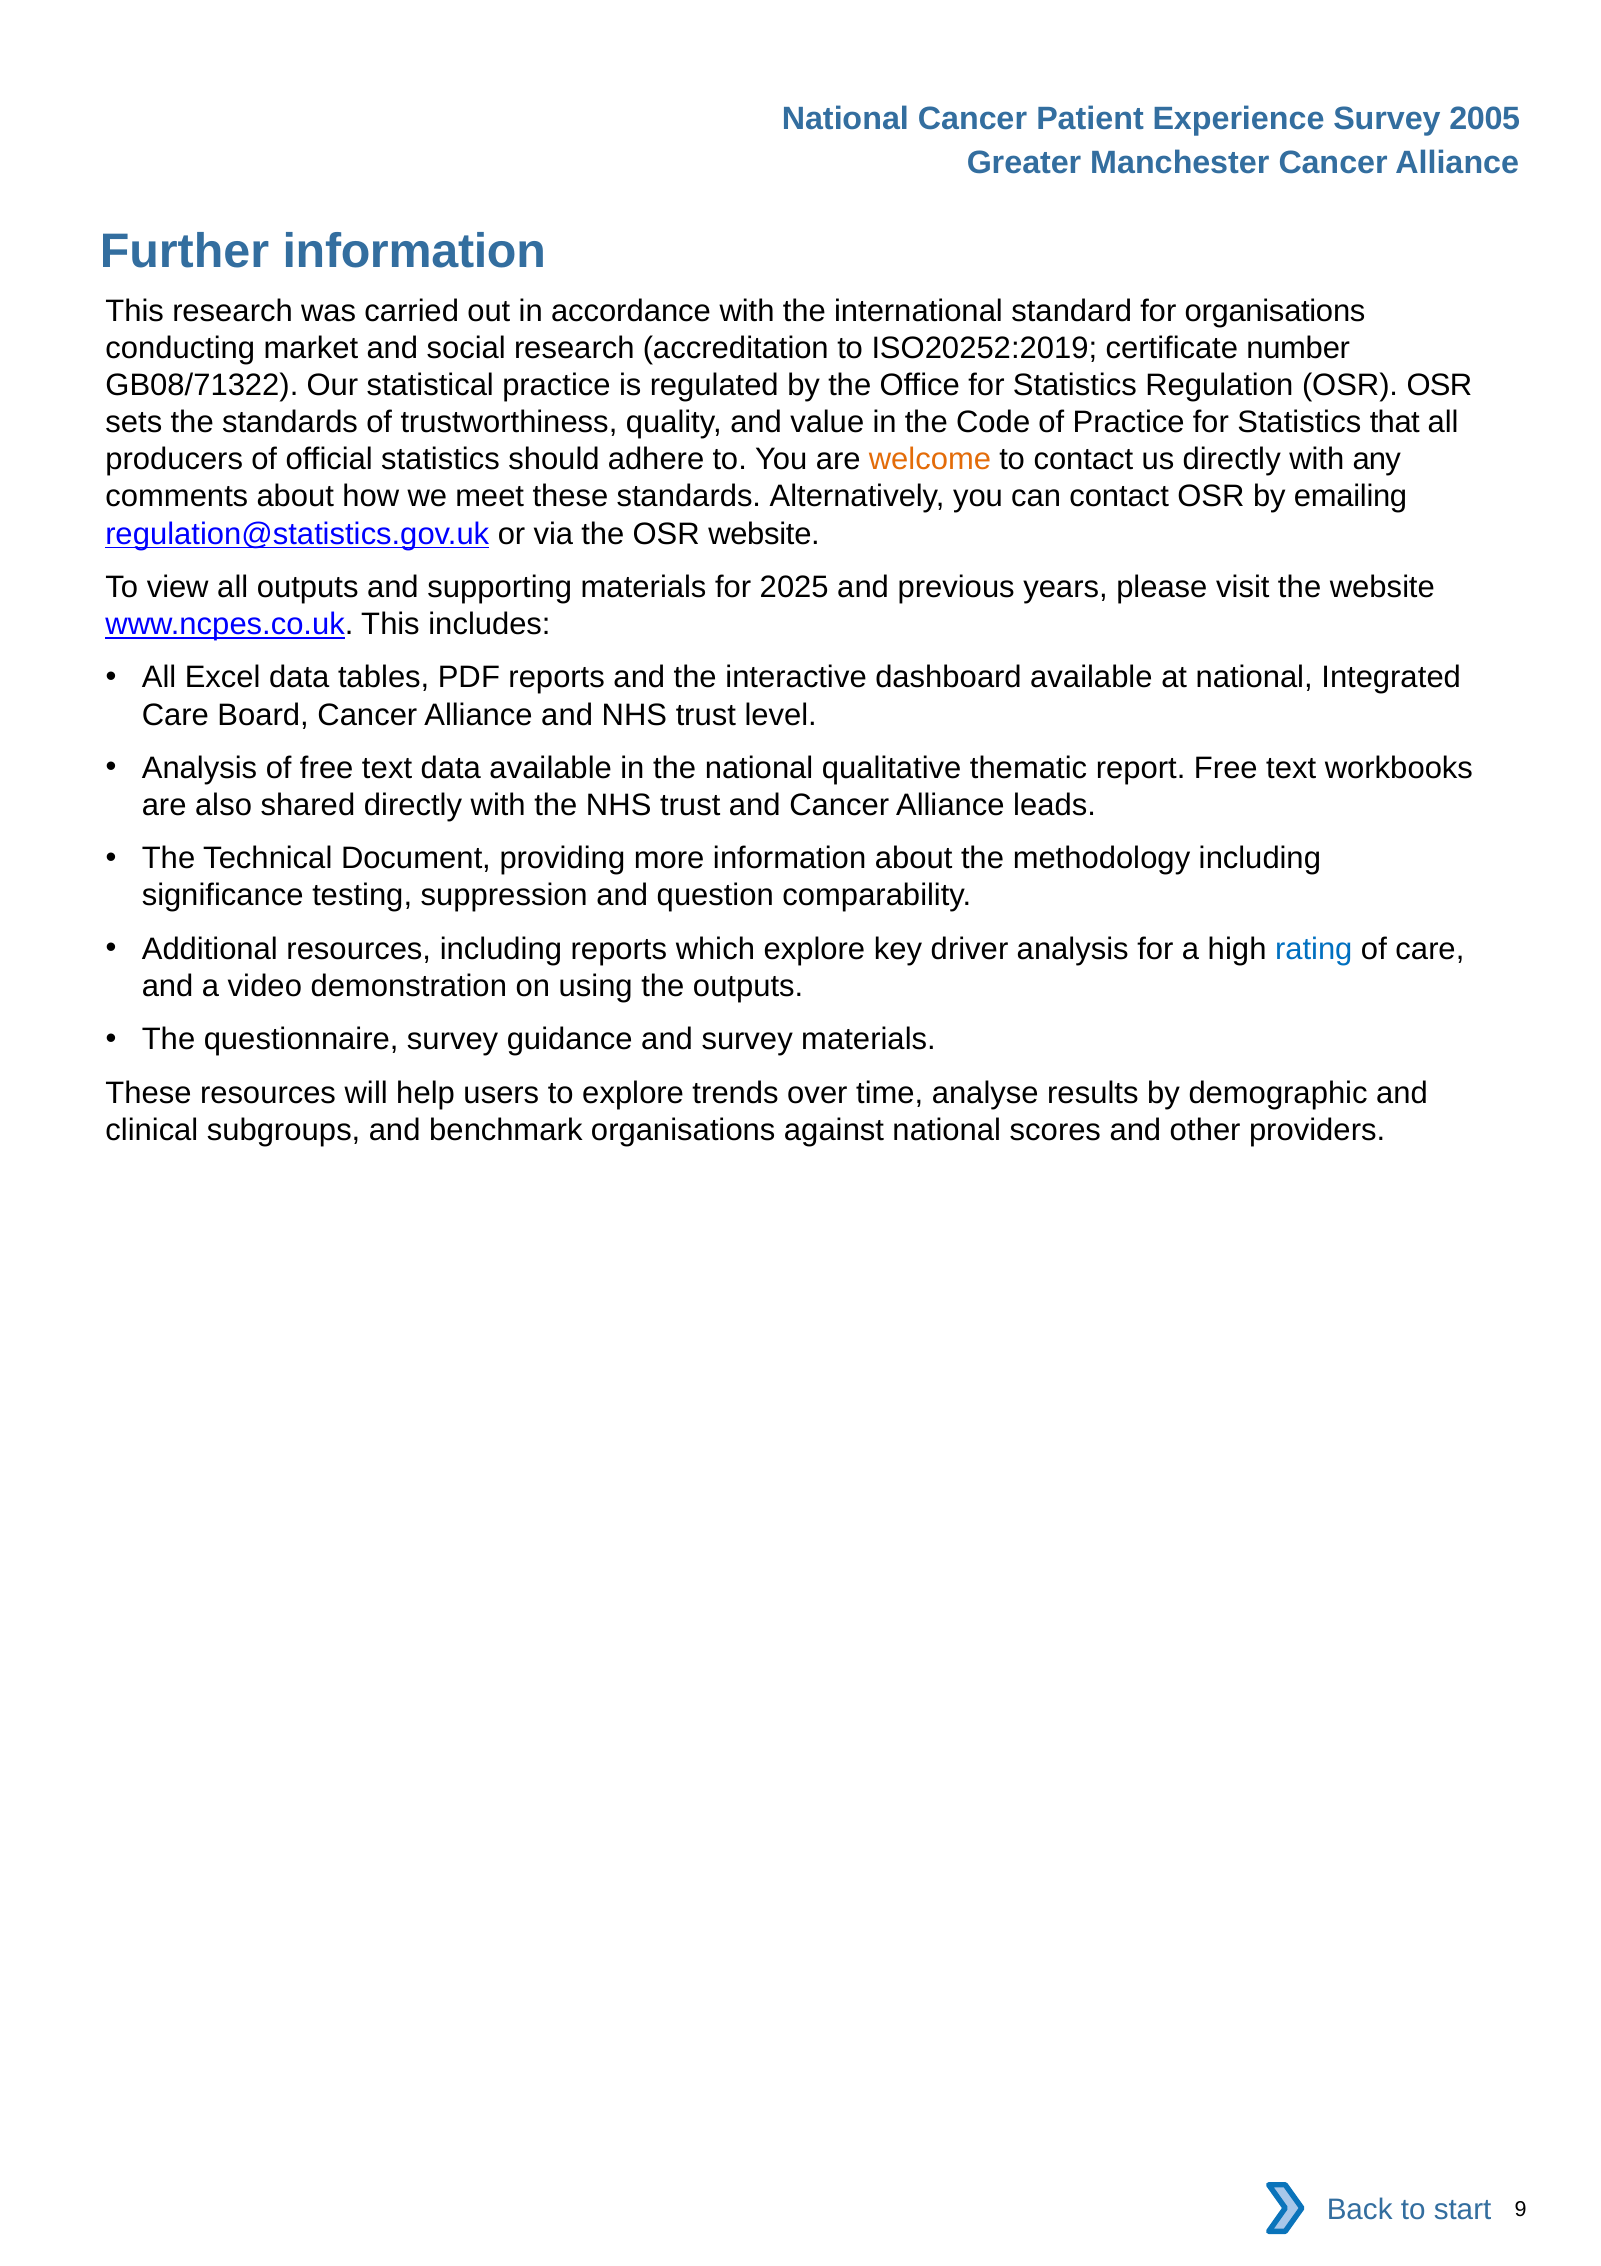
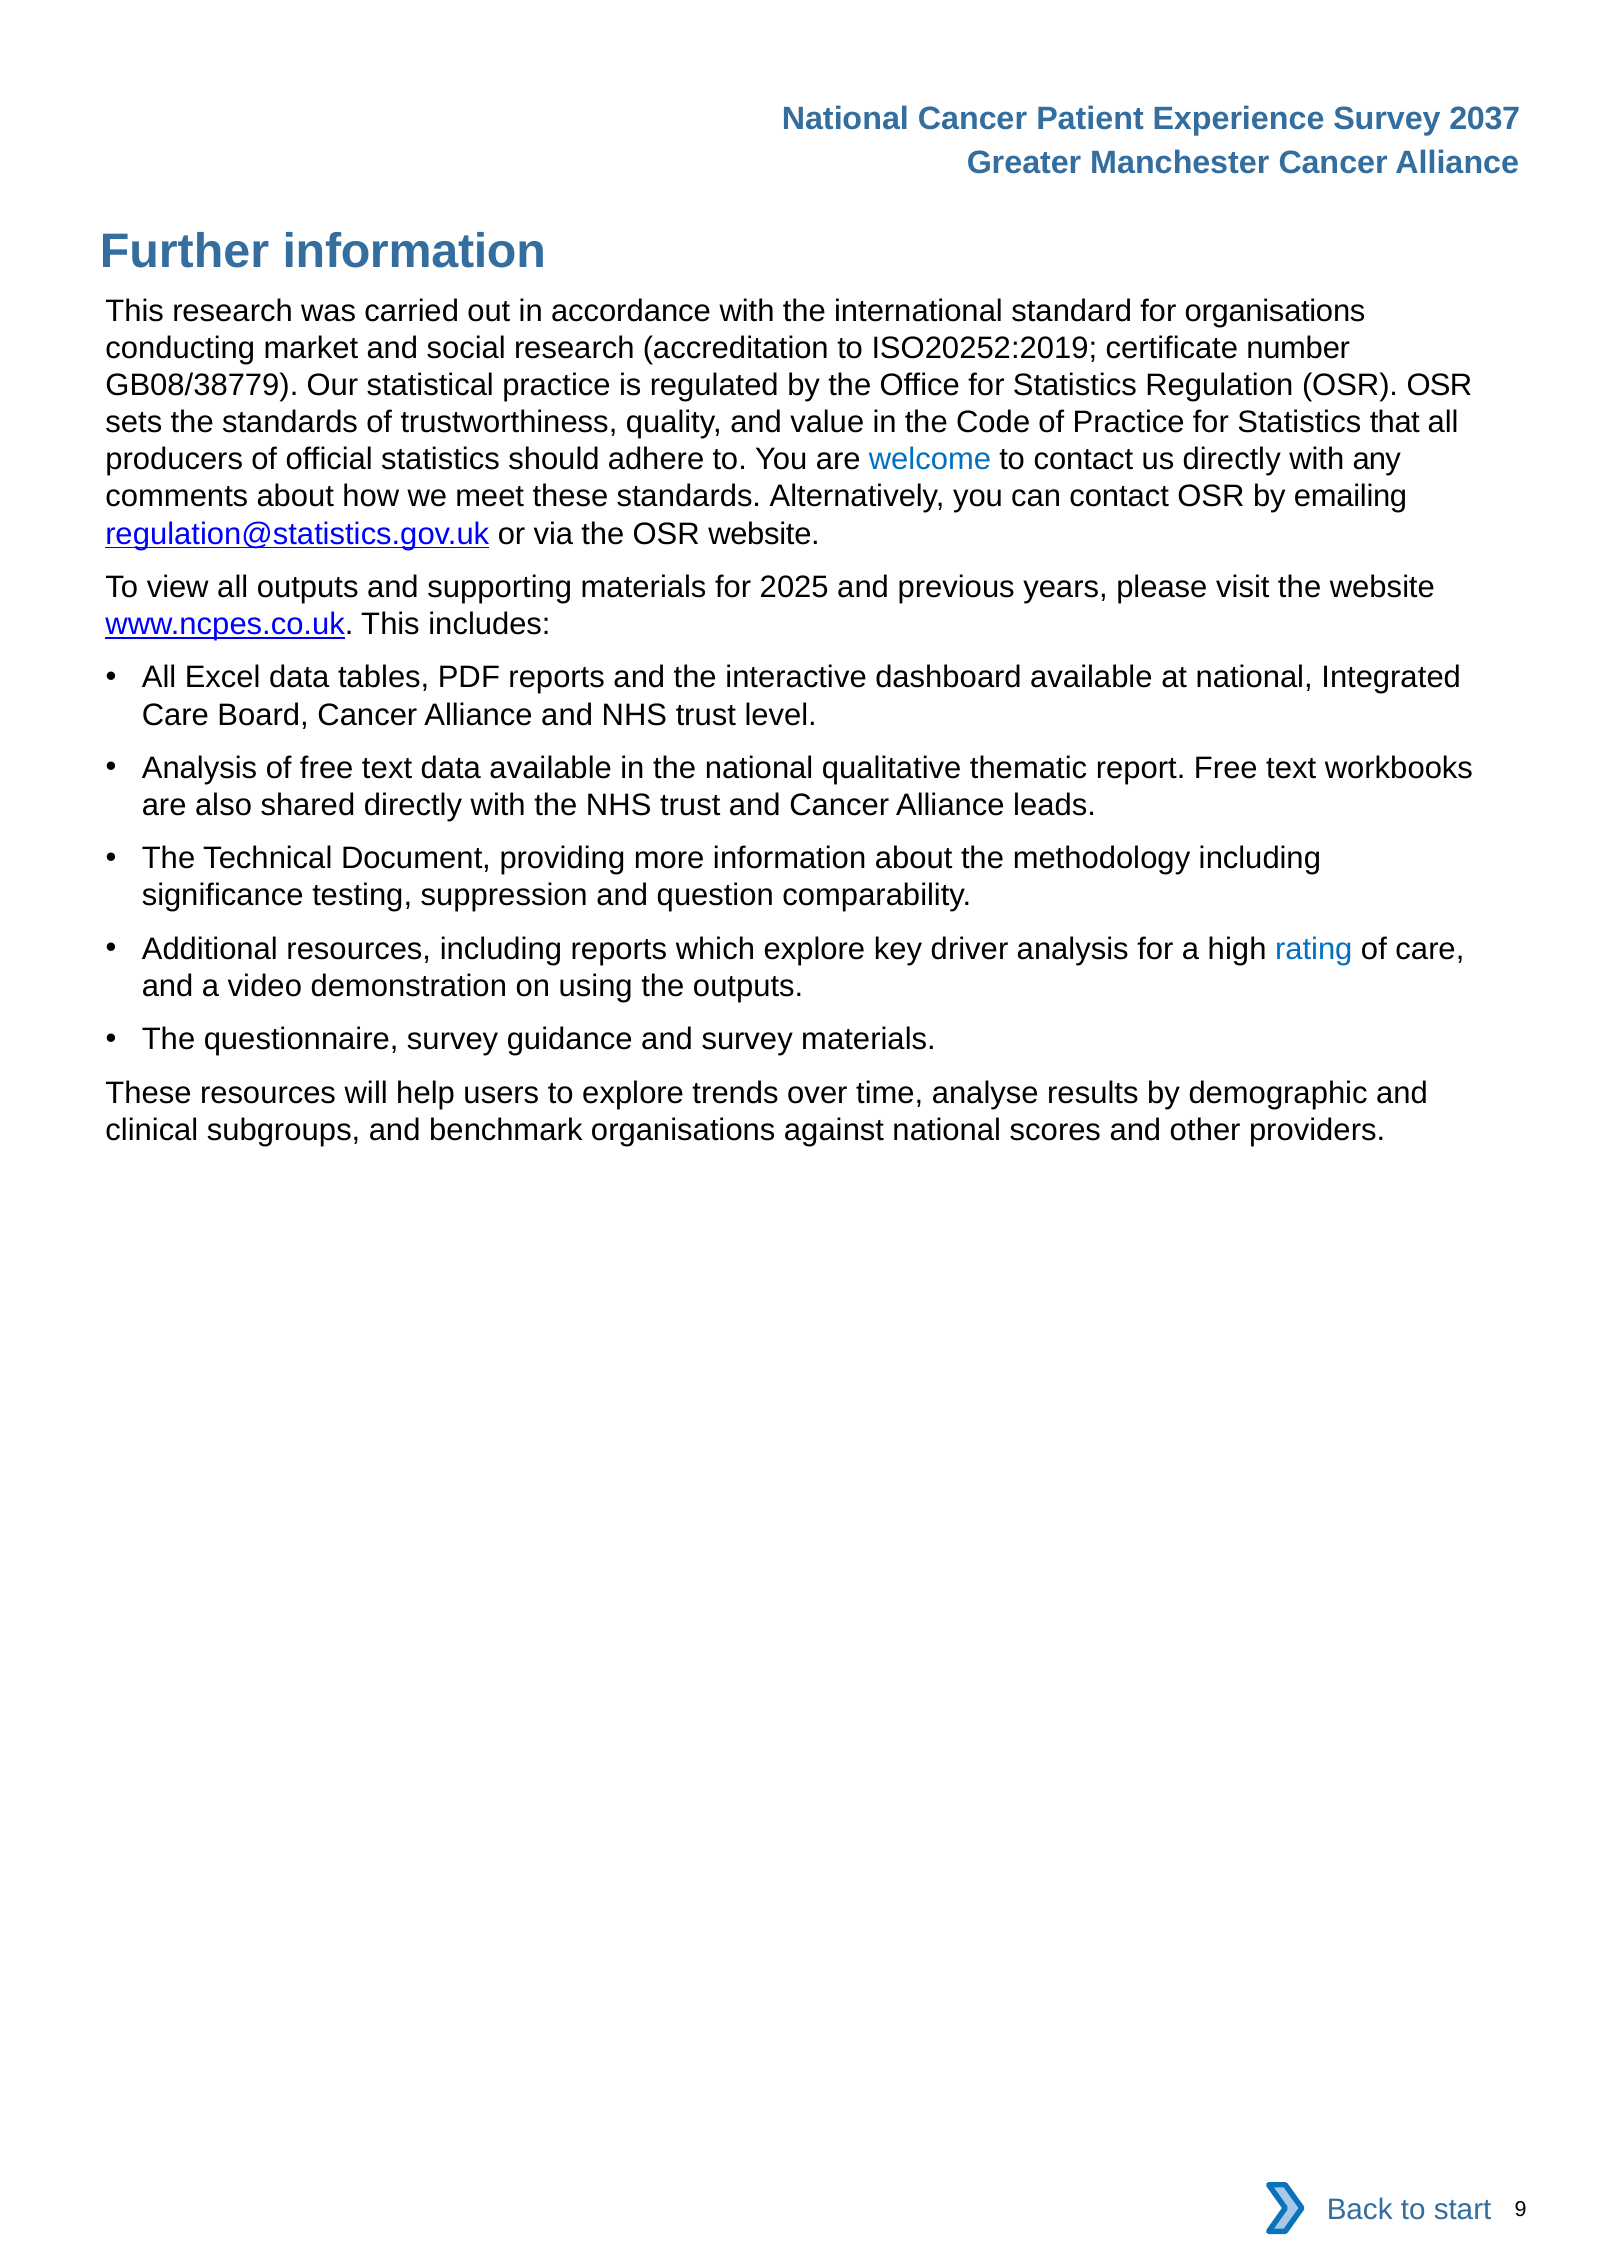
2005: 2005 -> 2037 (1485, 119)
GB08/71322: GB08/71322 -> GB08/38779 (202, 385)
welcome colour: orange -> blue (930, 459)
